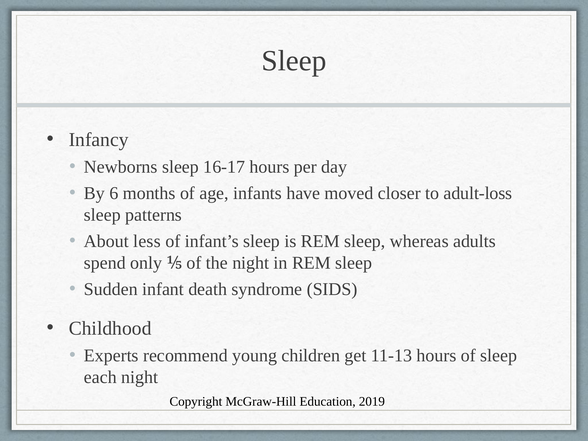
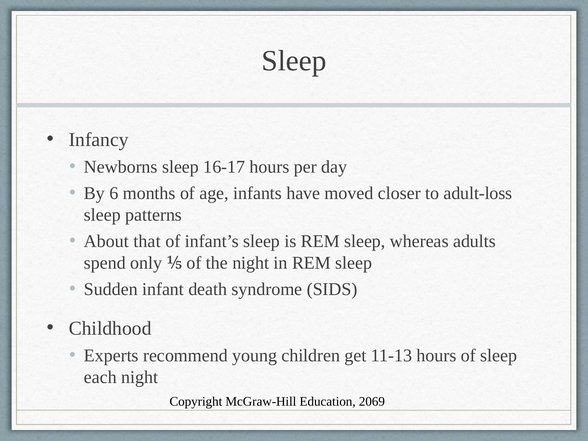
less: less -> that (147, 241)
2019: 2019 -> 2069 (372, 402)
